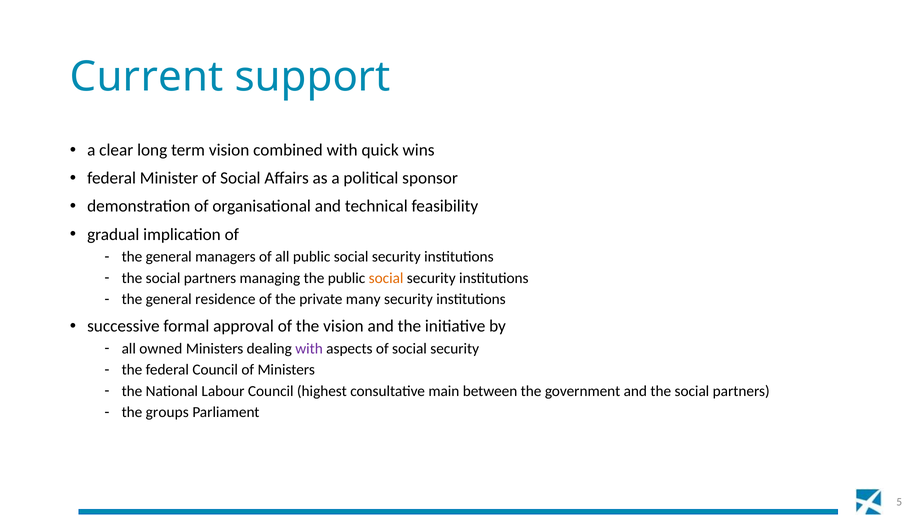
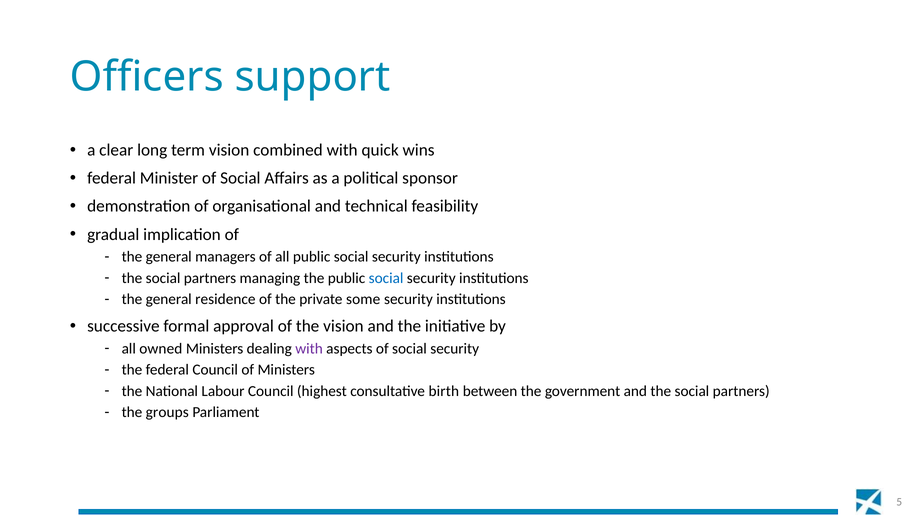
Current: Current -> Officers (147, 77)
social colour: orange -> blue (386, 278)
many: many -> some (363, 299)
main: main -> birth (444, 391)
